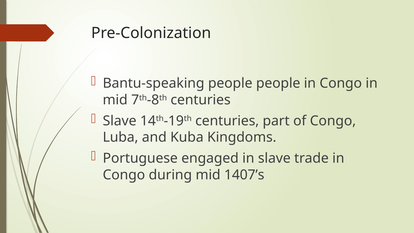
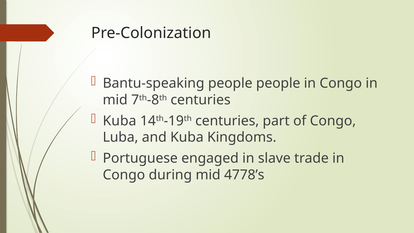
Slave: Slave -> Kuba (120, 121)
1407’s: 1407’s -> 4778’s (244, 175)
